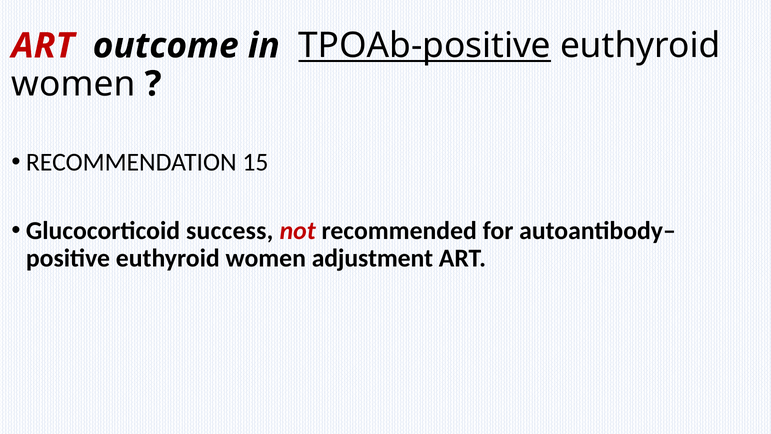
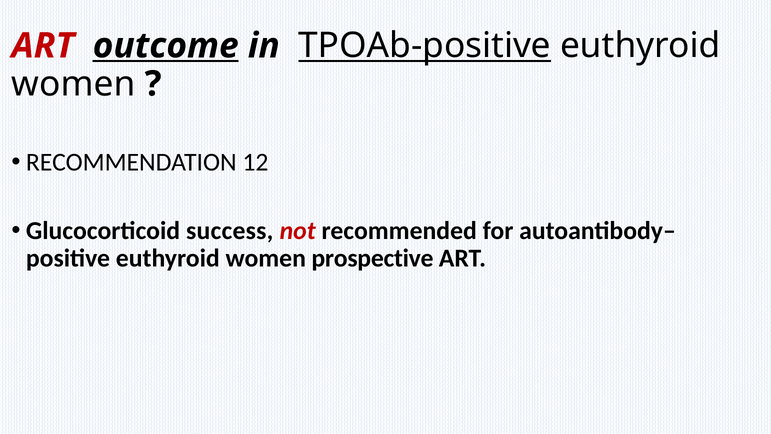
outcome underline: none -> present (166, 46)
15: 15 -> 12 (255, 162)
adjustment: adjustment -> prospective (373, 258)
